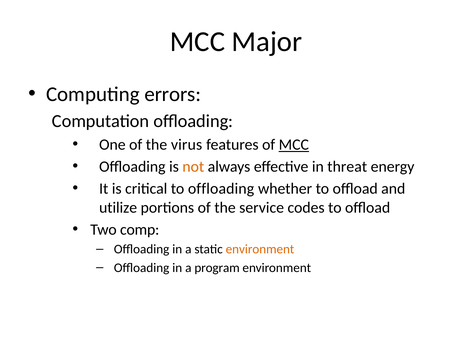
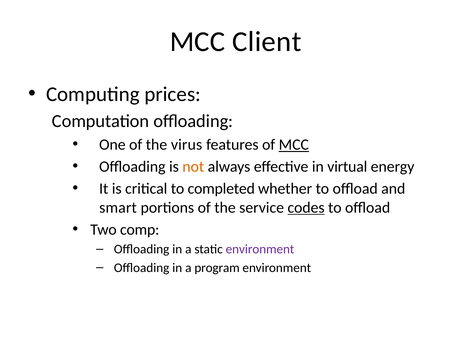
Major: Major -> Client (267, 42)
errors: errors -> prices (173, 94)
threat: threat -> virtual (347, 167)
to offloading: offloading -> completed (221, 189)
utilize: utilize -> smart (118, 208)
codes underline: none -> present (306, 208)
environment colour: orange -> purple (260, 249)
